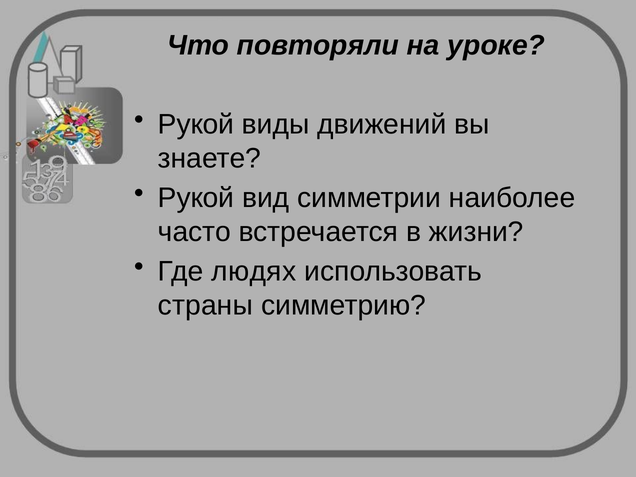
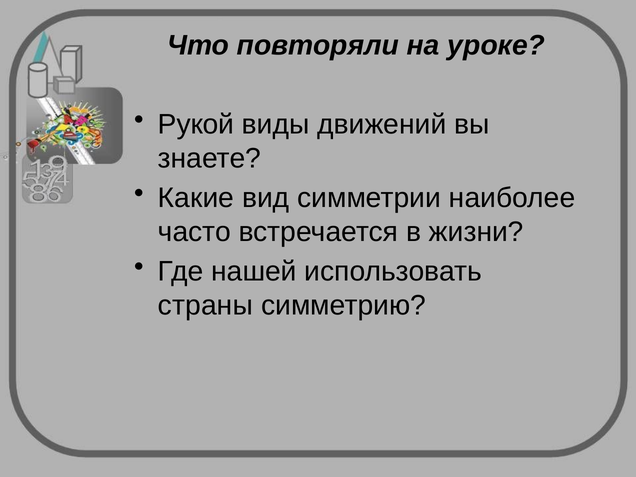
Рукой: Рукой -> Какие (196, 198)
людях: людях -> нашей (254, 272)
